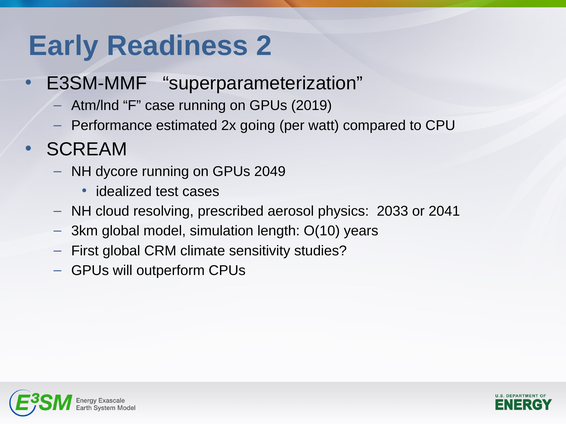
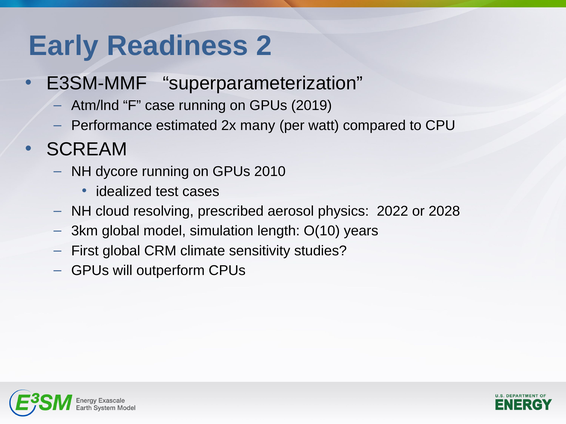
going: going -> many (258, 126)
2049: 2049 -> 2010 (270, 172)
2033: 2033 -> 2022 (393, 211)
2041: 2041 -> 2028 (444, 211)
